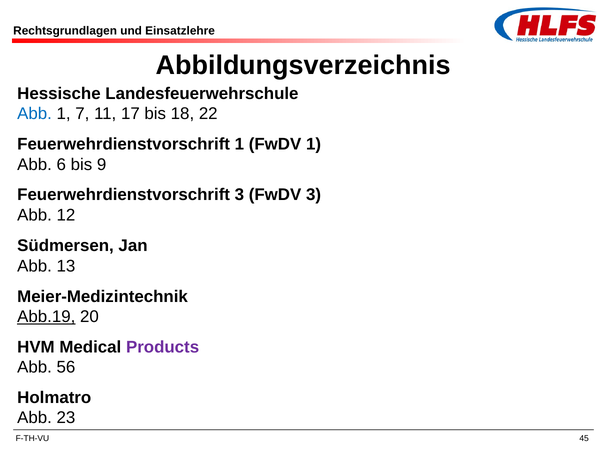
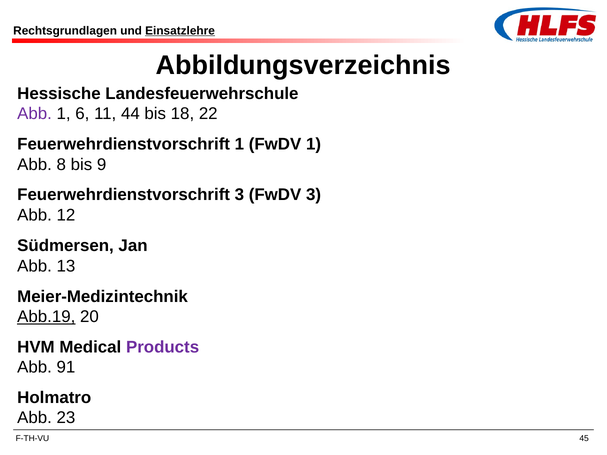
Einsatzlehre underline: none -> present (180, 31)
Abb colour: blue -> purple (35, 114)
7: 7 -> 6 (82, 114)
17: 17 -> 44 (130, 114)
6: 6 -> 8 (61, 165)
56: 56 -> 91 (66, 368)
